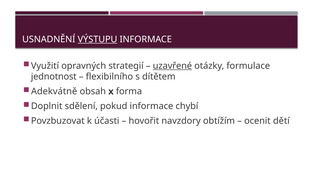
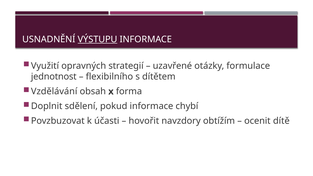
uzavřené underline: present -> none (172, 66)
Adekvátně: Adekvátně -> Vzdělávání (54, 91)
dětí: dětí -> dítě (281, 121)
